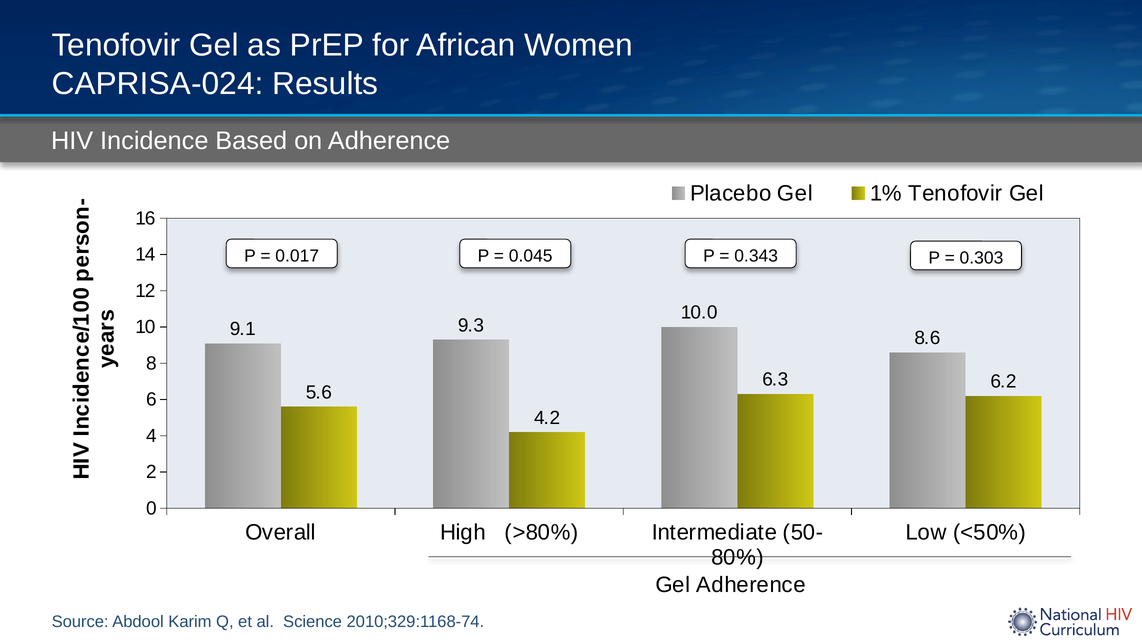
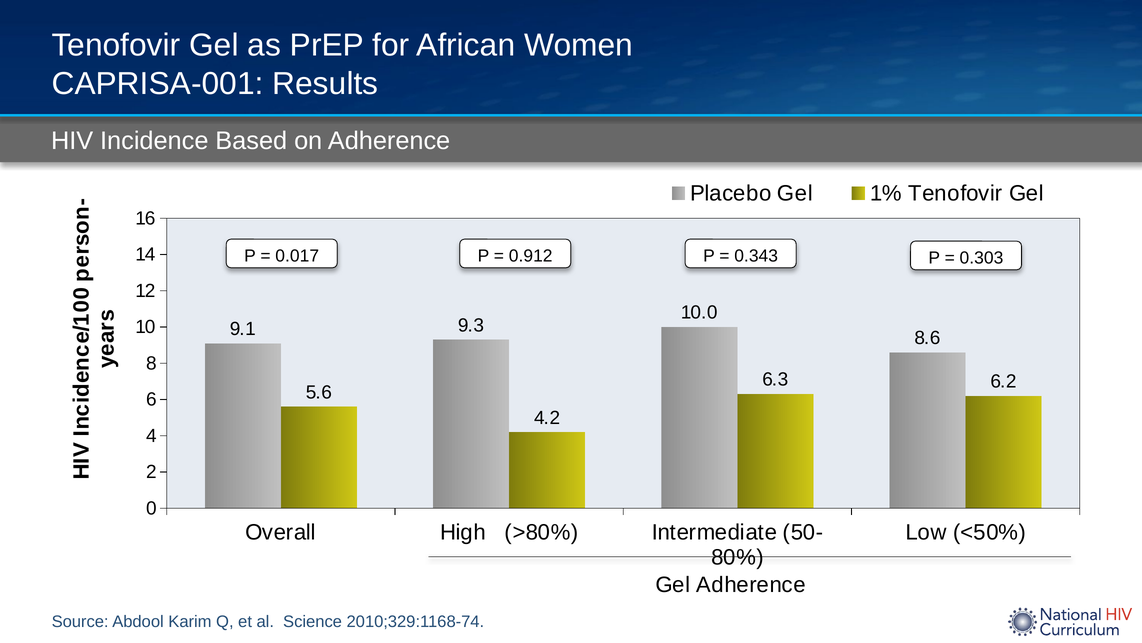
CAPRISA-024: CAPRISA-024 -> CAPRISA-001 (158, 84)
0.045: 0.045 -> 0.912 (531, 256)
